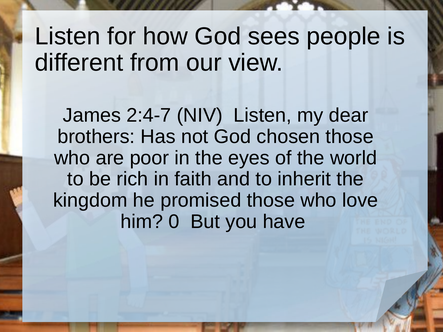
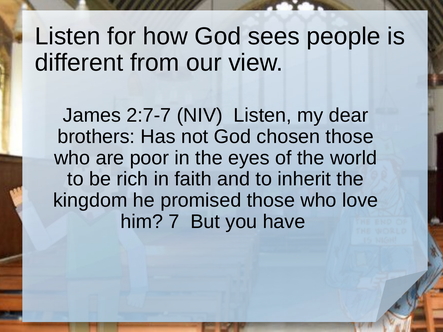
2:4-7: 2:4-7 -> 2:7-7 (149, 115)
0: 0 -> 7 (174, 222)
